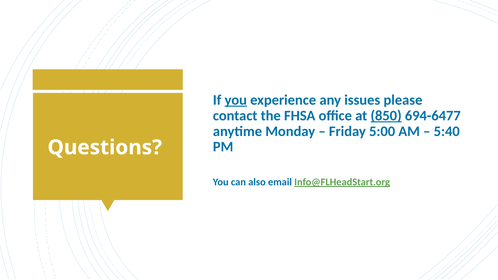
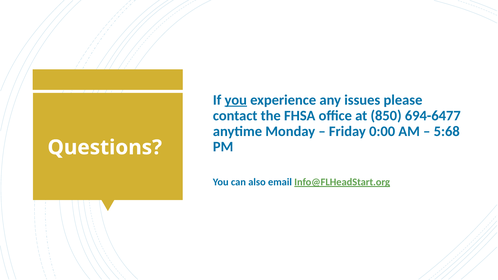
850 underline: present -> none (386, 116)
5:00: 5:00 -> 0:00 (382, 131)
5:40: 5:40 -> 5:68 (447, 131)
